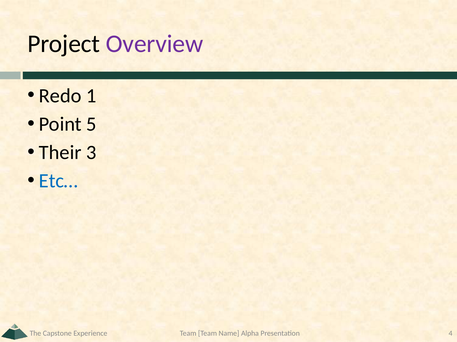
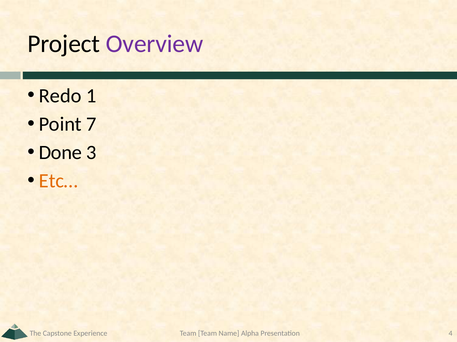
5: 5 -> 7 (91, 124)
Their: Their -> Done (60, 153)
Etc… colour: blue -> orange (58, 181)
